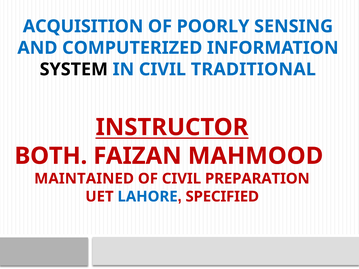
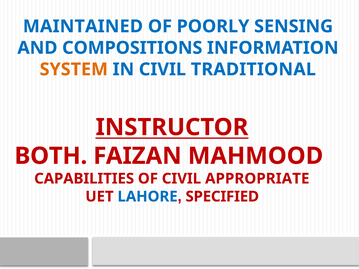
ACQUISITION: ACQUISITION -> MAINTAINED (83, 26)
COMPUTERIZED: COMPUTERIZED -> COMPOSITIONS (132, 48)
SYSTEM colour: black -> orange (74, 69)
MAINTAINED: MAINTAINED -> CAPABILITIES (84, 179)
PREPARATION: PREPARATION -> APPROPRIATE (257, 179)
